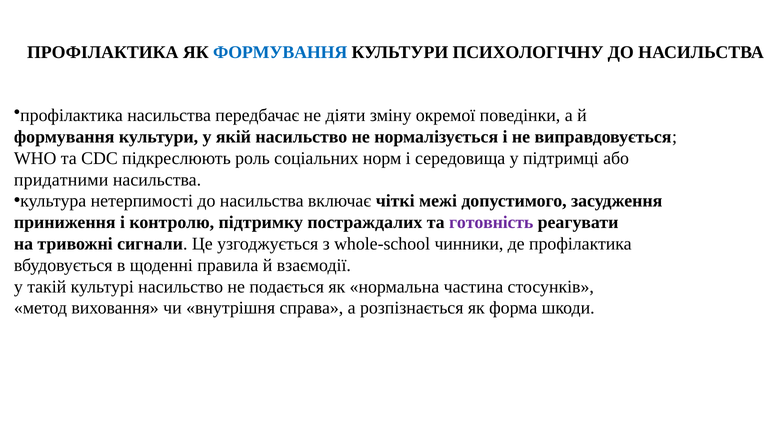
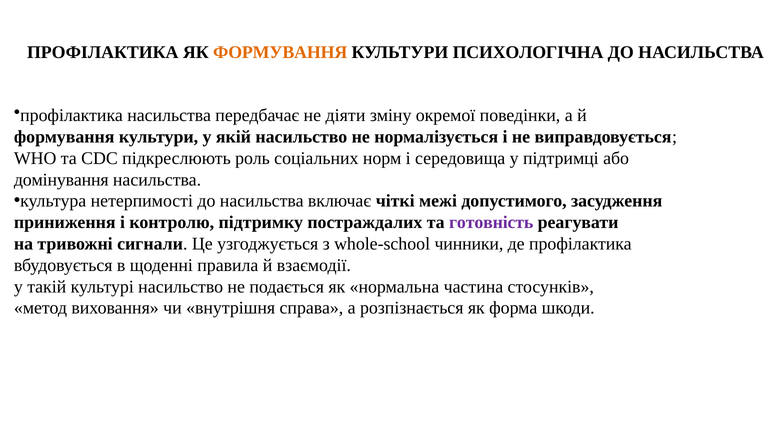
ФОРМУВАННЯ colour: blue -> orange (280, 52)
ПСИХОЛОГІЧНУ: ПСИХОЛОГІЧНУ -> ПСИХОЛОГІЧНА (528, 52)
придатними: придатними -> домінування (61, 180)
